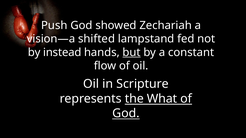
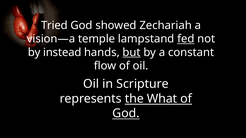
Push: Push -> Tried (54, 25)
shifted: shifted -> temple (97, 39)
fed underline: none -> present (186, 39)
